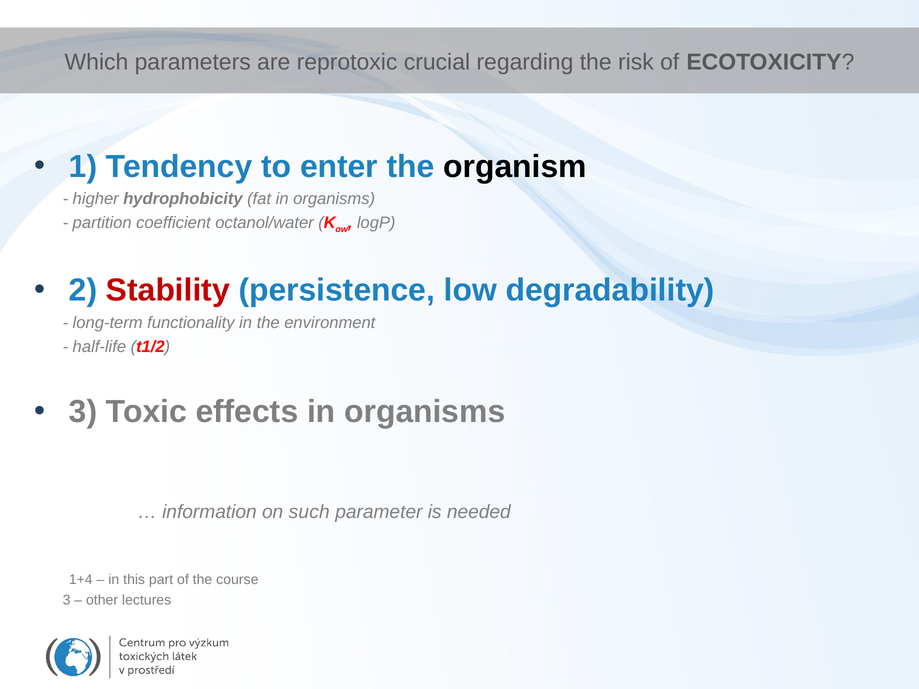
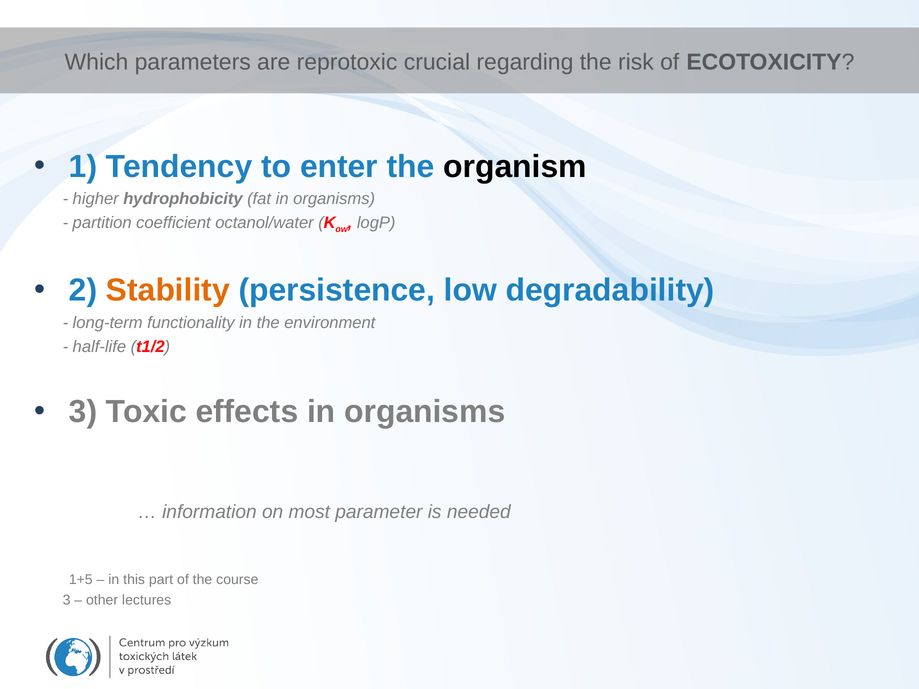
Stability colour: red -> orange (168, 291)
such: such -> most (309, 512)
1+4: 1+4 -> 1+5 (81, 580)
